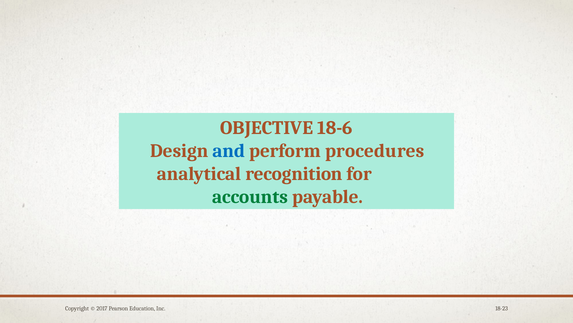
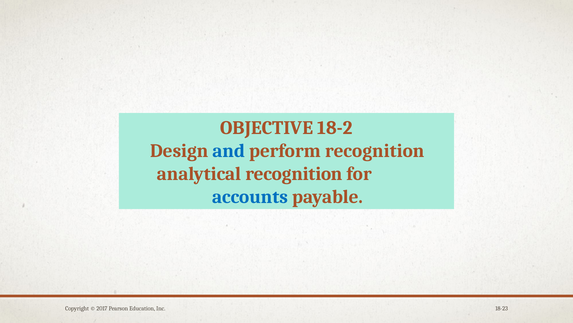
18-6: 18-6 -> 18-2 (335, 128)
perform procedures: procedures -> recognition (375, 151)
accounts colour: green -> blue (250, 196)
